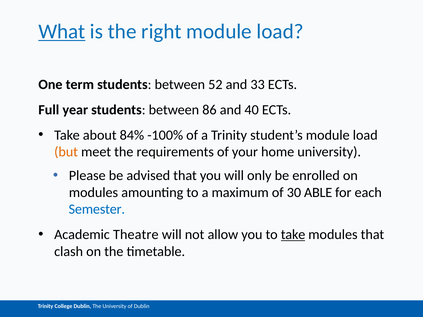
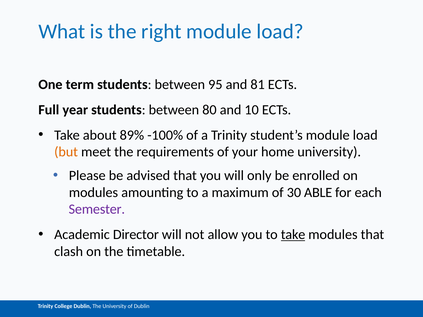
What underline: present -> none (62, 31)
52: 52 -> 95 (215, 85)
33: 33 -> 81 (258, 85)
86: 86 -> 80 (209, 110)
40: 40 -> 10 (252, 110)
84%: 84% -> 89% (132, 135)
Semester colour: blue -> purple (97, 209)
Theatre: Theatre -> Director (136, 235)
